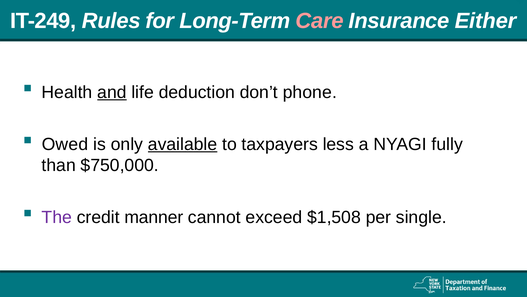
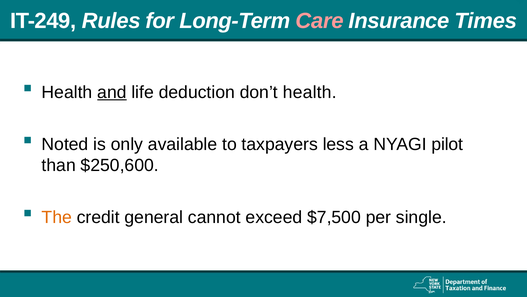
Either: Either -> Times (486, 21)
don’t phone: phone -> health (310, 92)
Owed: Owed -> Noted (65, 144)
available underline: present -> none (183, 144)
fully: fully -> pilot (447, 144)
$750,000: $750,000 -> $250,600 (120, 165)
The colour: purple -> orange (57, 217)
manner: manner -> general (154, 217)
$1,508: $1,508 -> $7,500 (334, 217)
